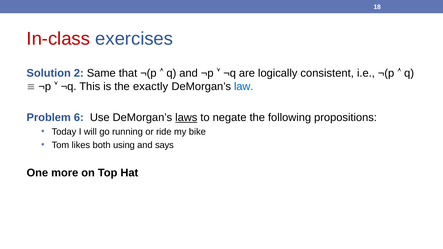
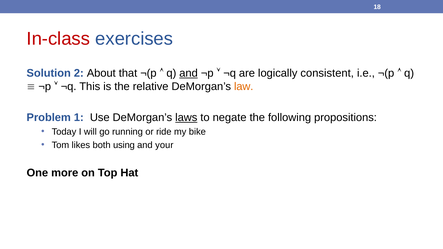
Same: Same -> About (101, 73)
and underline: none -> present (189, 73)
exactly: exactly -> relative (151, 87)
law colour: blue -> orange (244, 87)
6: 6 -> 1 (79, 118)
says: says -> your (164, 145)
